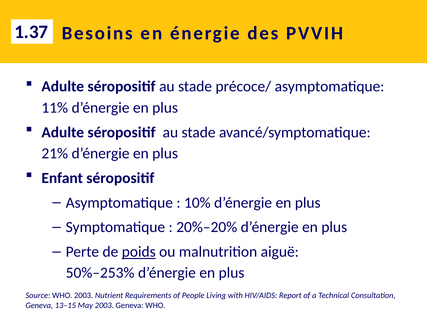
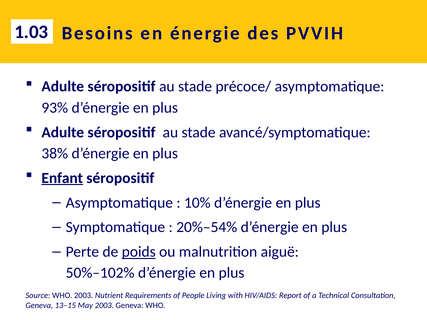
1.37: 1.37 -> 1.03 (31, 32)
11%: 11% -> 93% (55, 108)
21%: 21% -> 38% (55, 153)
Enfant underline: none -> present (62, 178)
20%–20%: 20%–20% -> 20%–54% (207, 227)
50%–253%: 50%–253% -> 50%–102% (100, 273)
